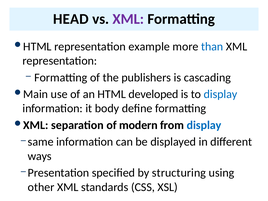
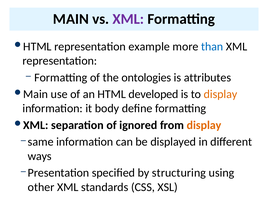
HEAD: HEAD -> MAIN (71, 19)
publishers: publishers -> ontologies (146, 77)
cascading: cascading -> attributes (207, 77)
display colour: blue -> orange (221, 94)
modern: modern -> ignored (138, 125)
display colour: blue -> orange (204, 125)
